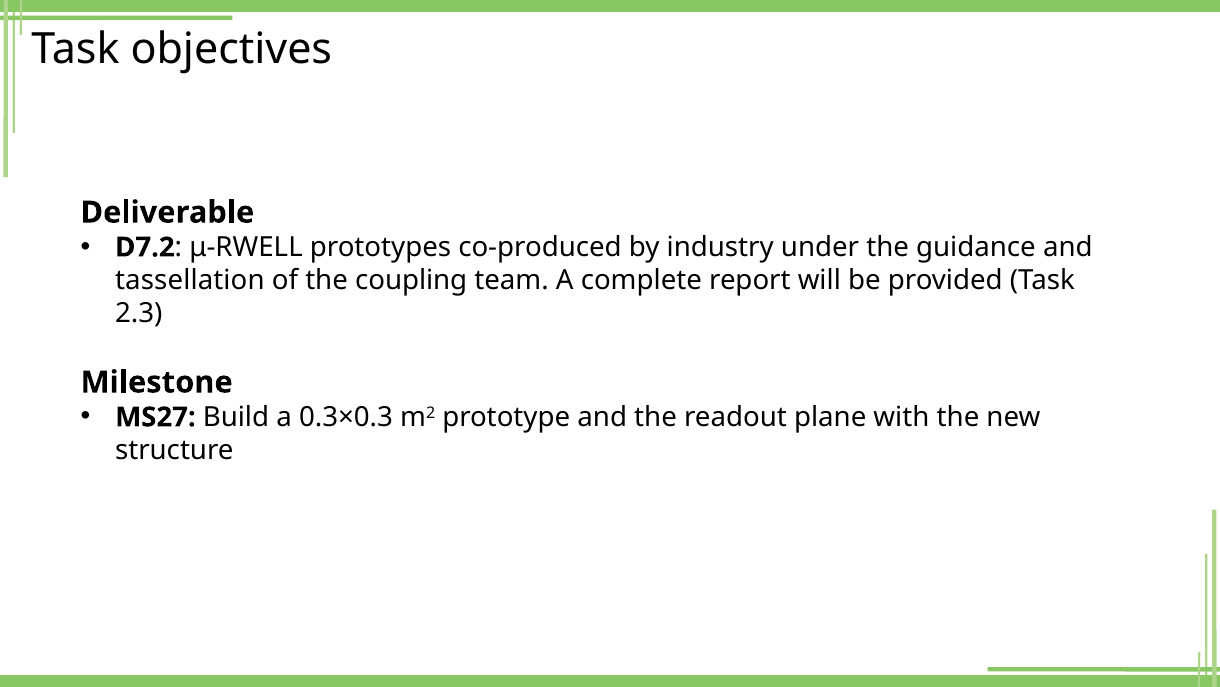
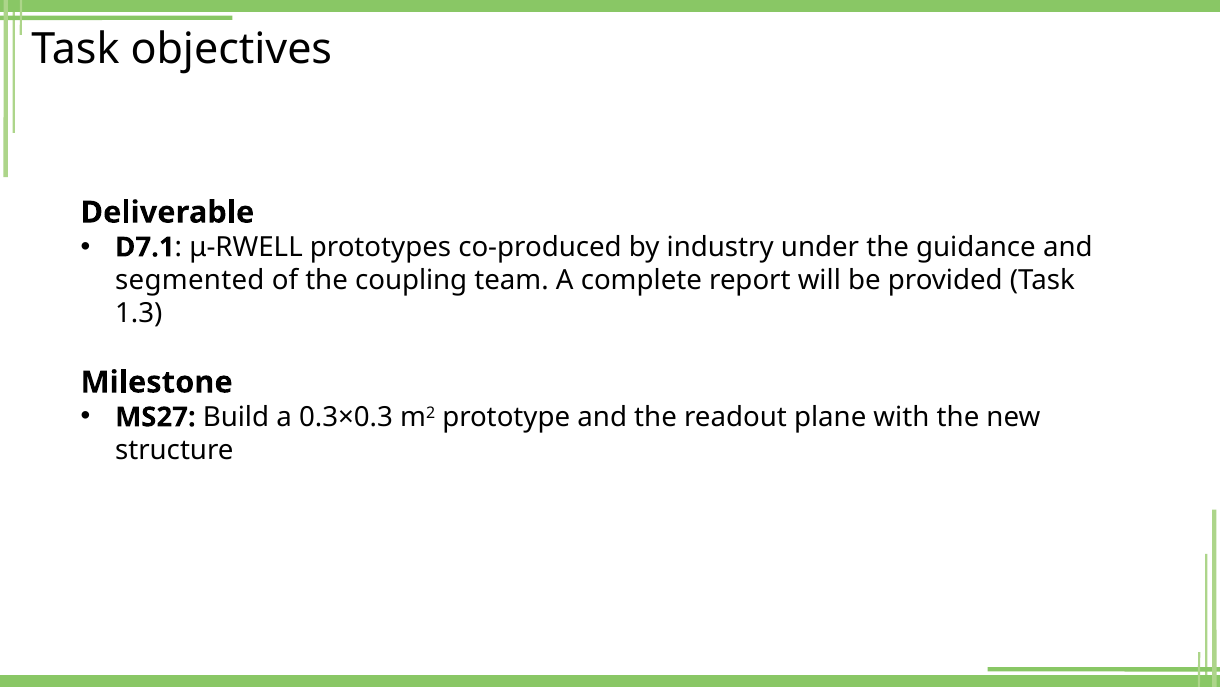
D7.2: D7.2 -> D7.1 (145, 247)
tassellation: tassellation -> segmented (190, 280)
2.3: 2.3 -> 1.3 (139, 313)
